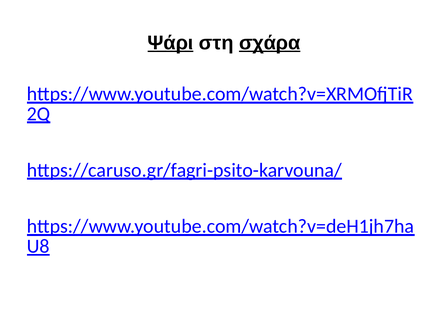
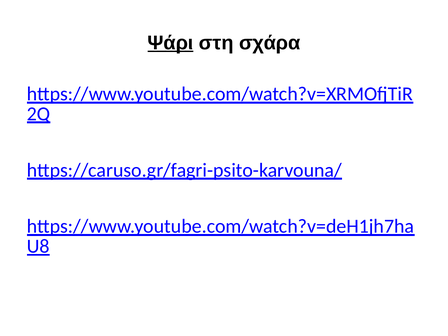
σχάρα underline: present -> none (270, 43)
